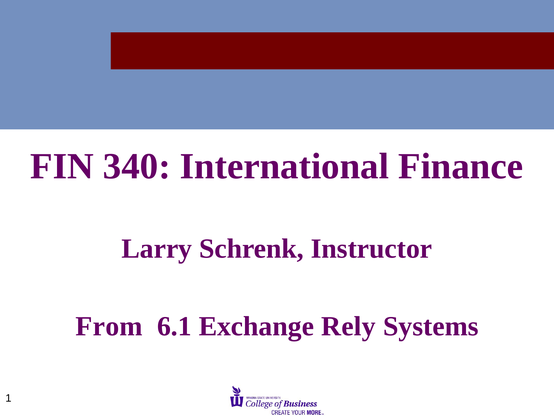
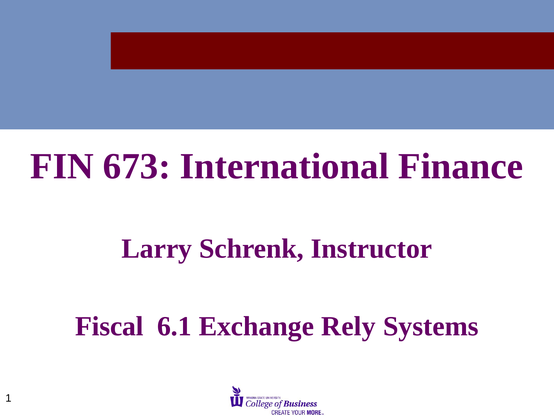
340: 340 -> 673 (137, 166)
From: From -> Fiscal (109, 326)
